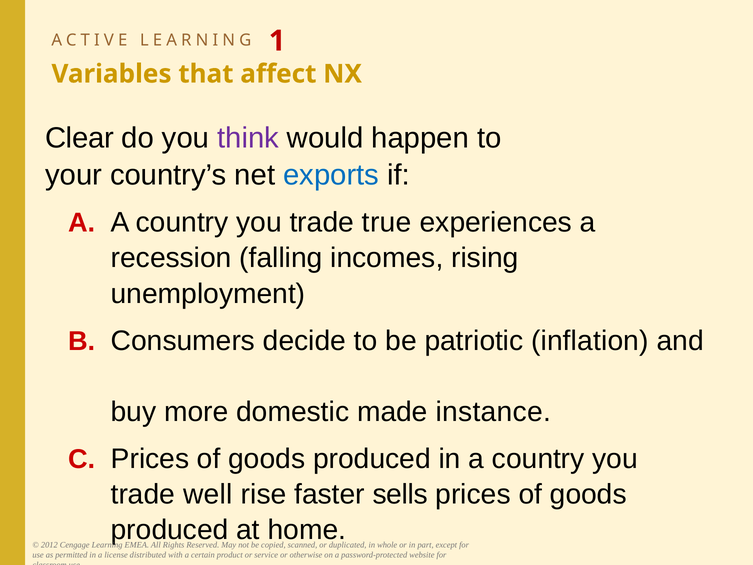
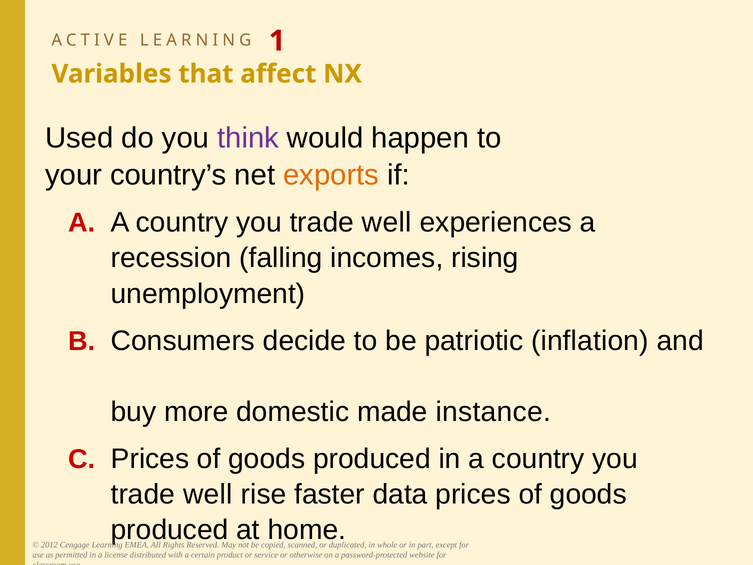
Clear: Clear -> Used (79, 138)
exports colour: blue -> orange (331, 175)
true: true -> well (387, 222)
sells: sells -> data (400, 494)
